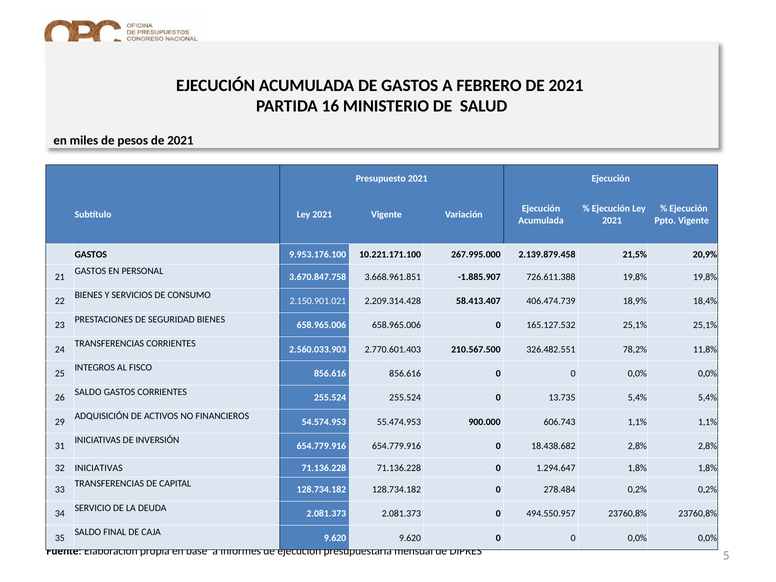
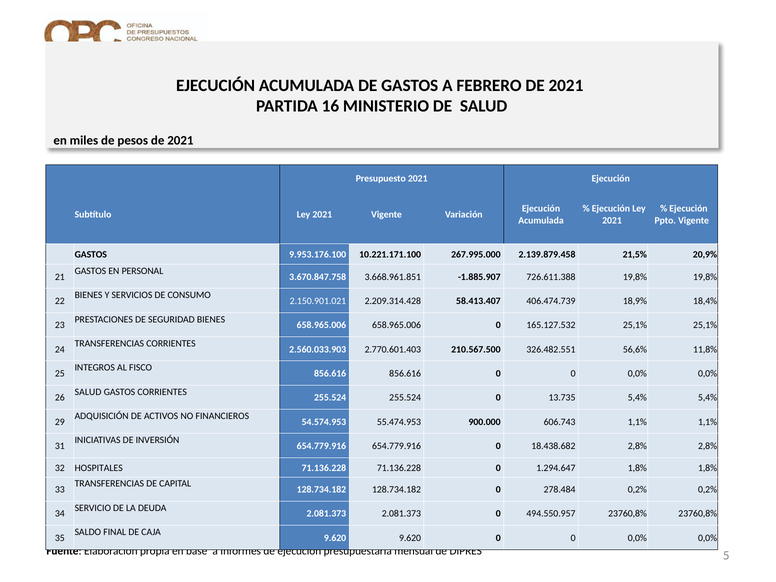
78,2%: 78,2% -> 56,6% (635, 349)
SALDO: SALDO -> SALUD (88, 392)
32 INICIATIVAS: INICIATIVAS -> HOSPITALES (99, 468)
